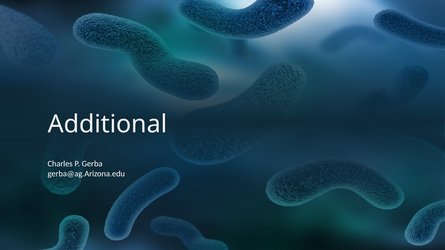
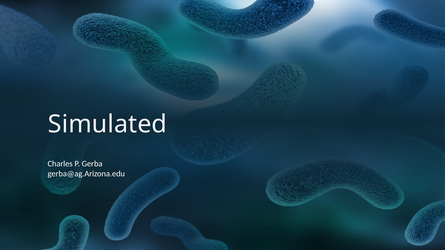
Additional: Additional -> Simulated (107, 124)
